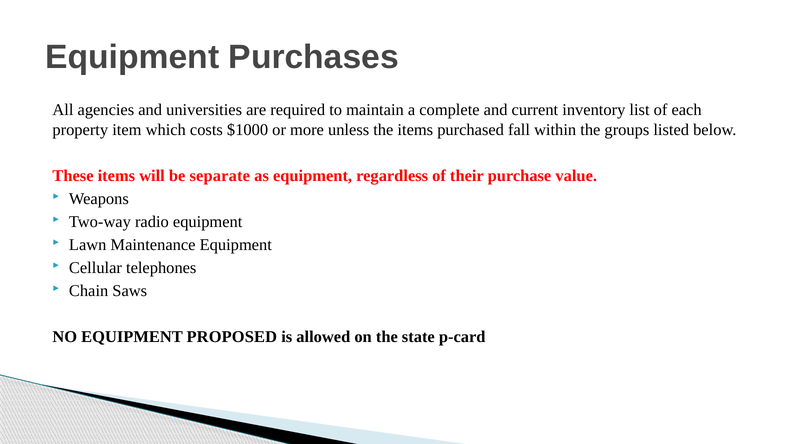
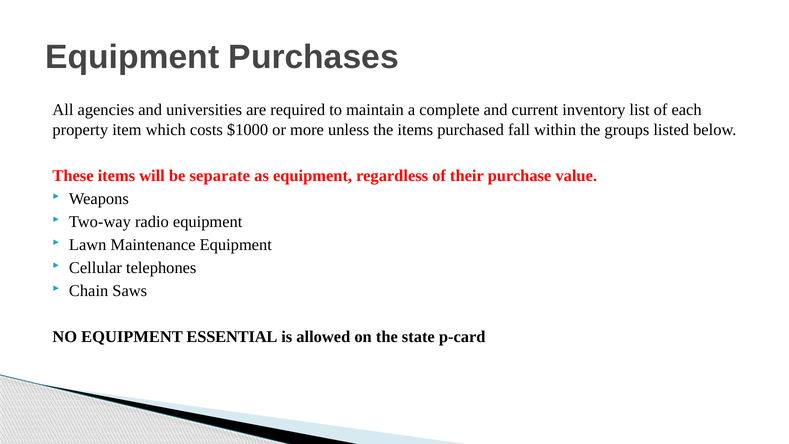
PROPOSED: PROPOSED -> ESSENTIAL (232, 337)
